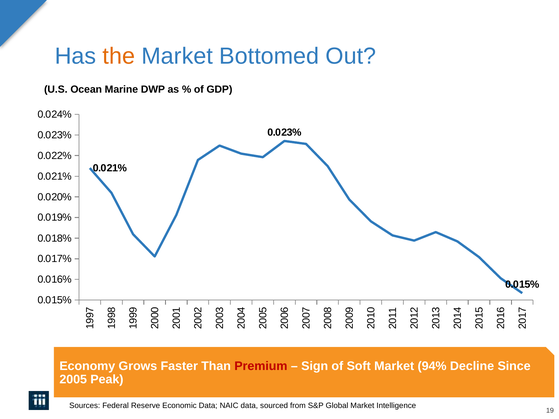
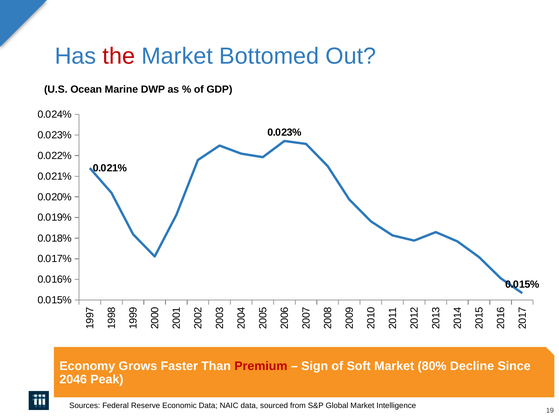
the colour: orange -> red (119, 56)
94%: 94% -> 80% (432, 366)
2005: 2005 -> 2046 (73, 380)
